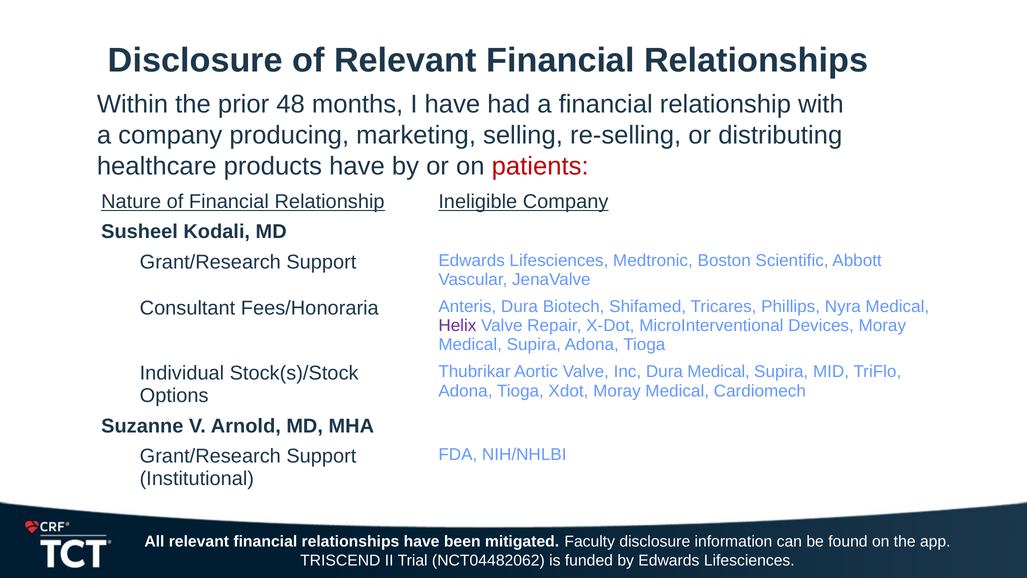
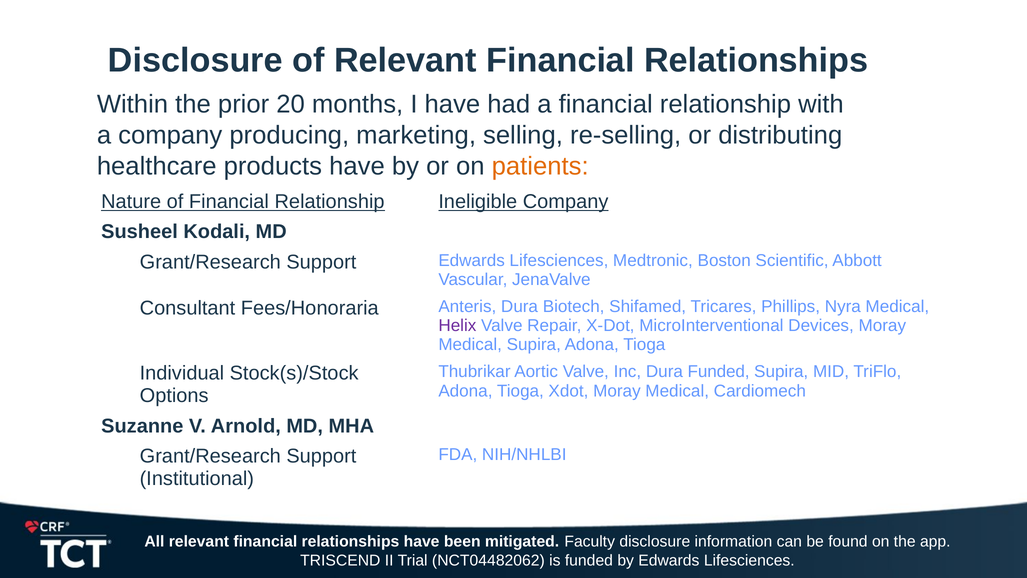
48: 48 -> 20 (291, 104)
patients colour: red -> orange (540, 166)
Dura Medical: Medical -> Funded (719, 372)
